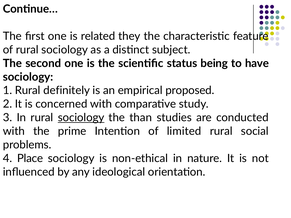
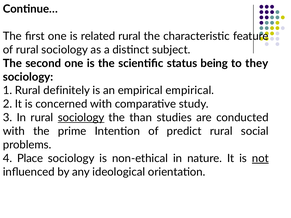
related they: they -> rural (129, 36)
have: have -> they (257, 63)
empirical proposed: proposed -> empirical (190, 91)
limited: limited -> predict (184, 131)
not underline: none -> present (260, 159)
